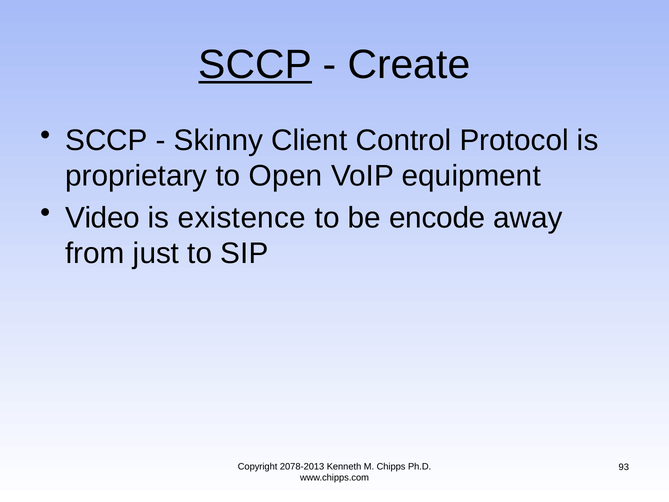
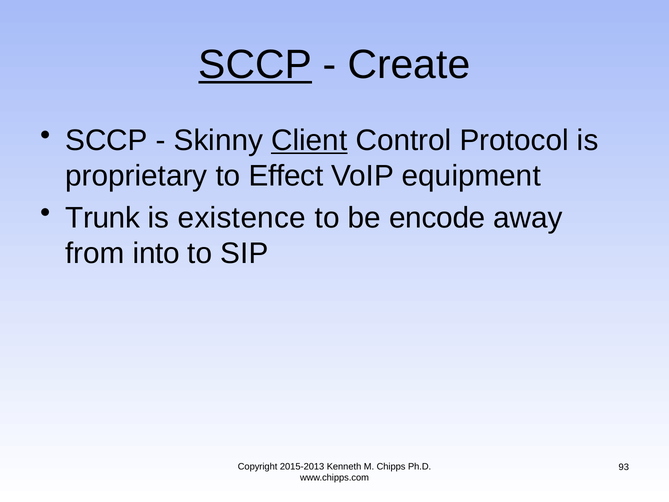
Client underline: none -> present (309, 140)
Open: Open -> Effect (286, 176)
Video: Video -> Trunk (103, 218)
just: just -> into (156, 253)
2078-2013: 2078-2013 -> 2015-2013 (302, 466)
